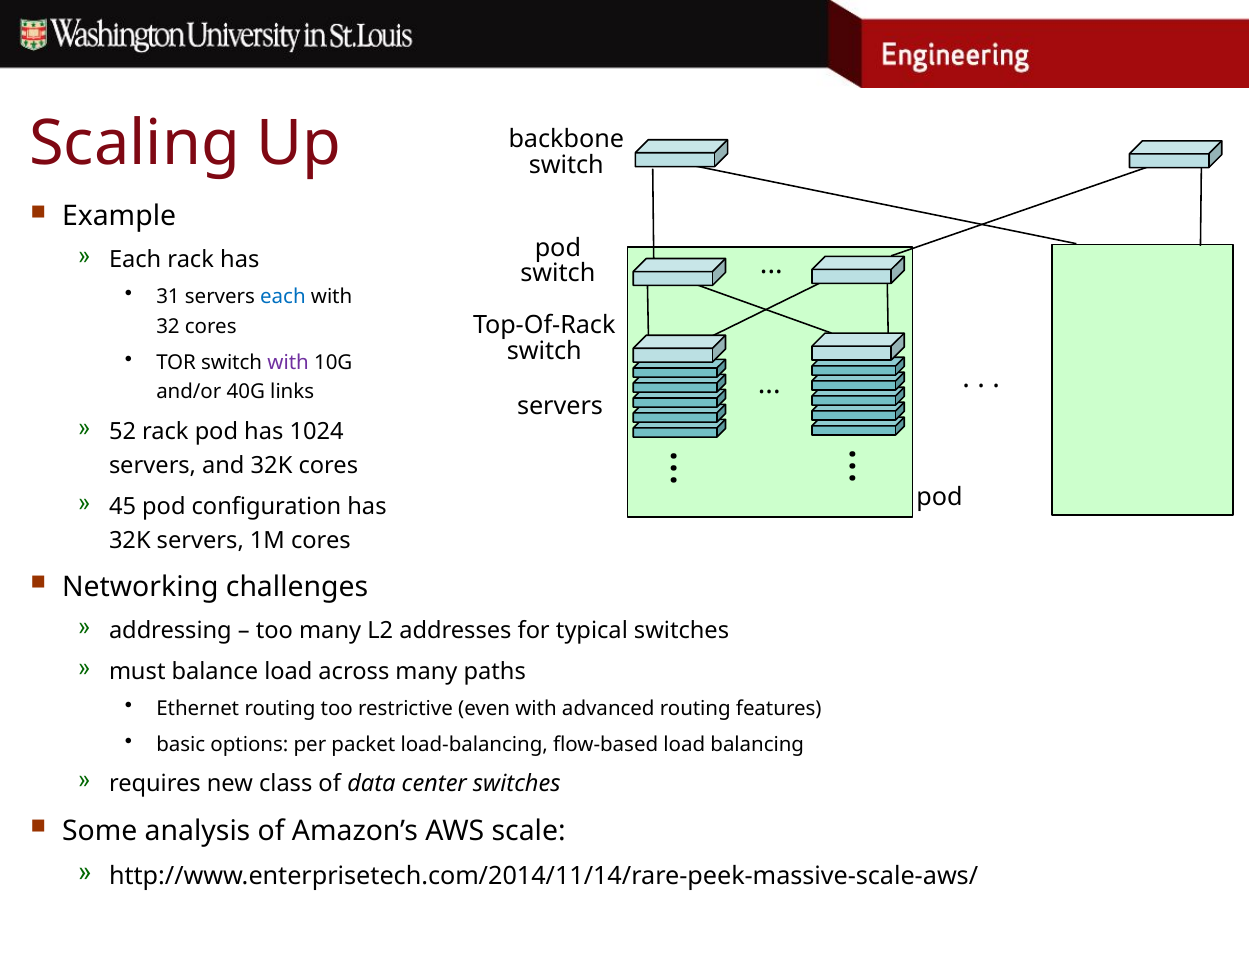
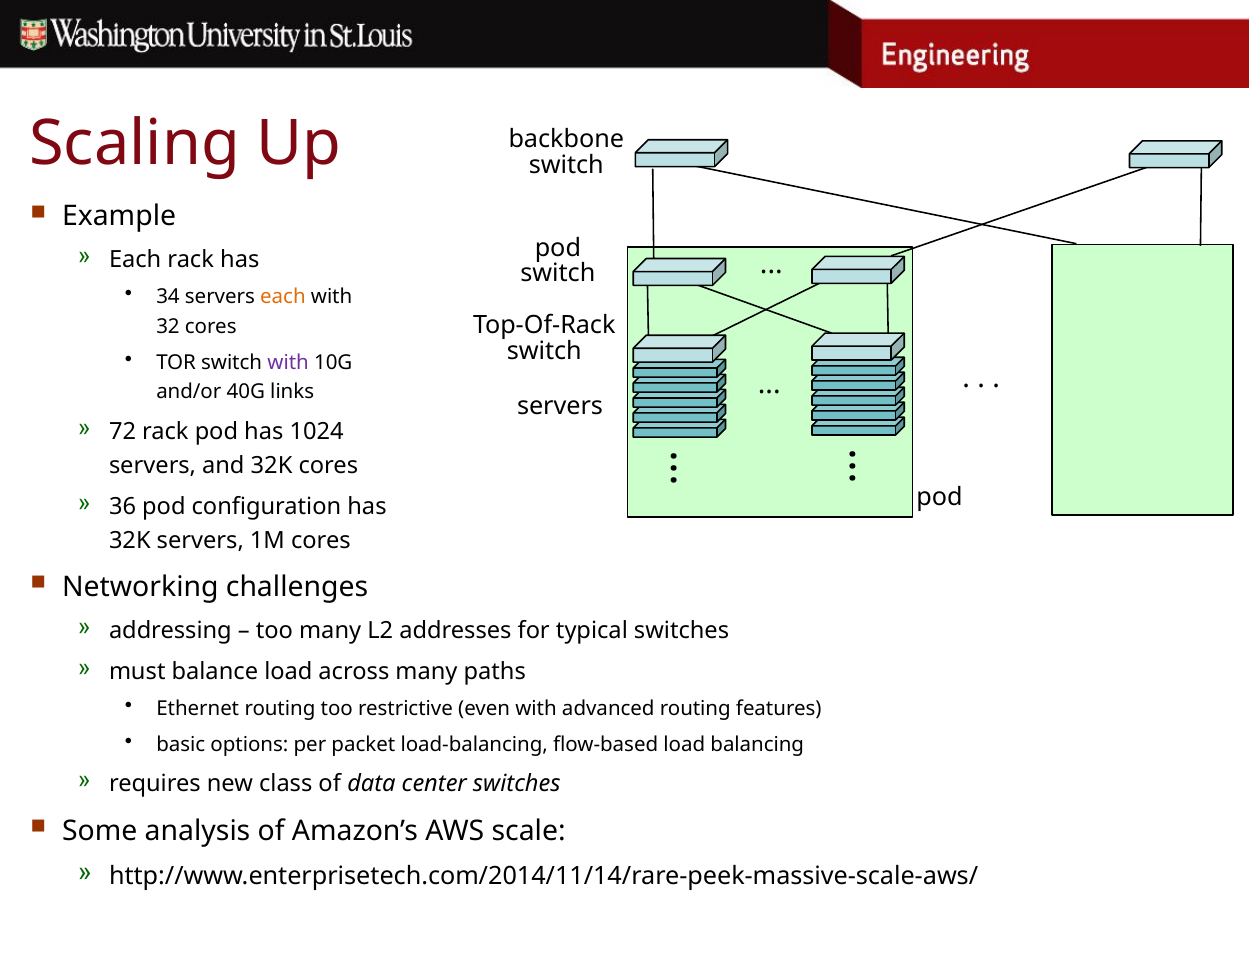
31: 31 -> 34 (168, 297)
each colour: blue -> orange (283, 297)
52: 52 -> 72 (123, 431)
45: 45 -> 36 (123, 506)
